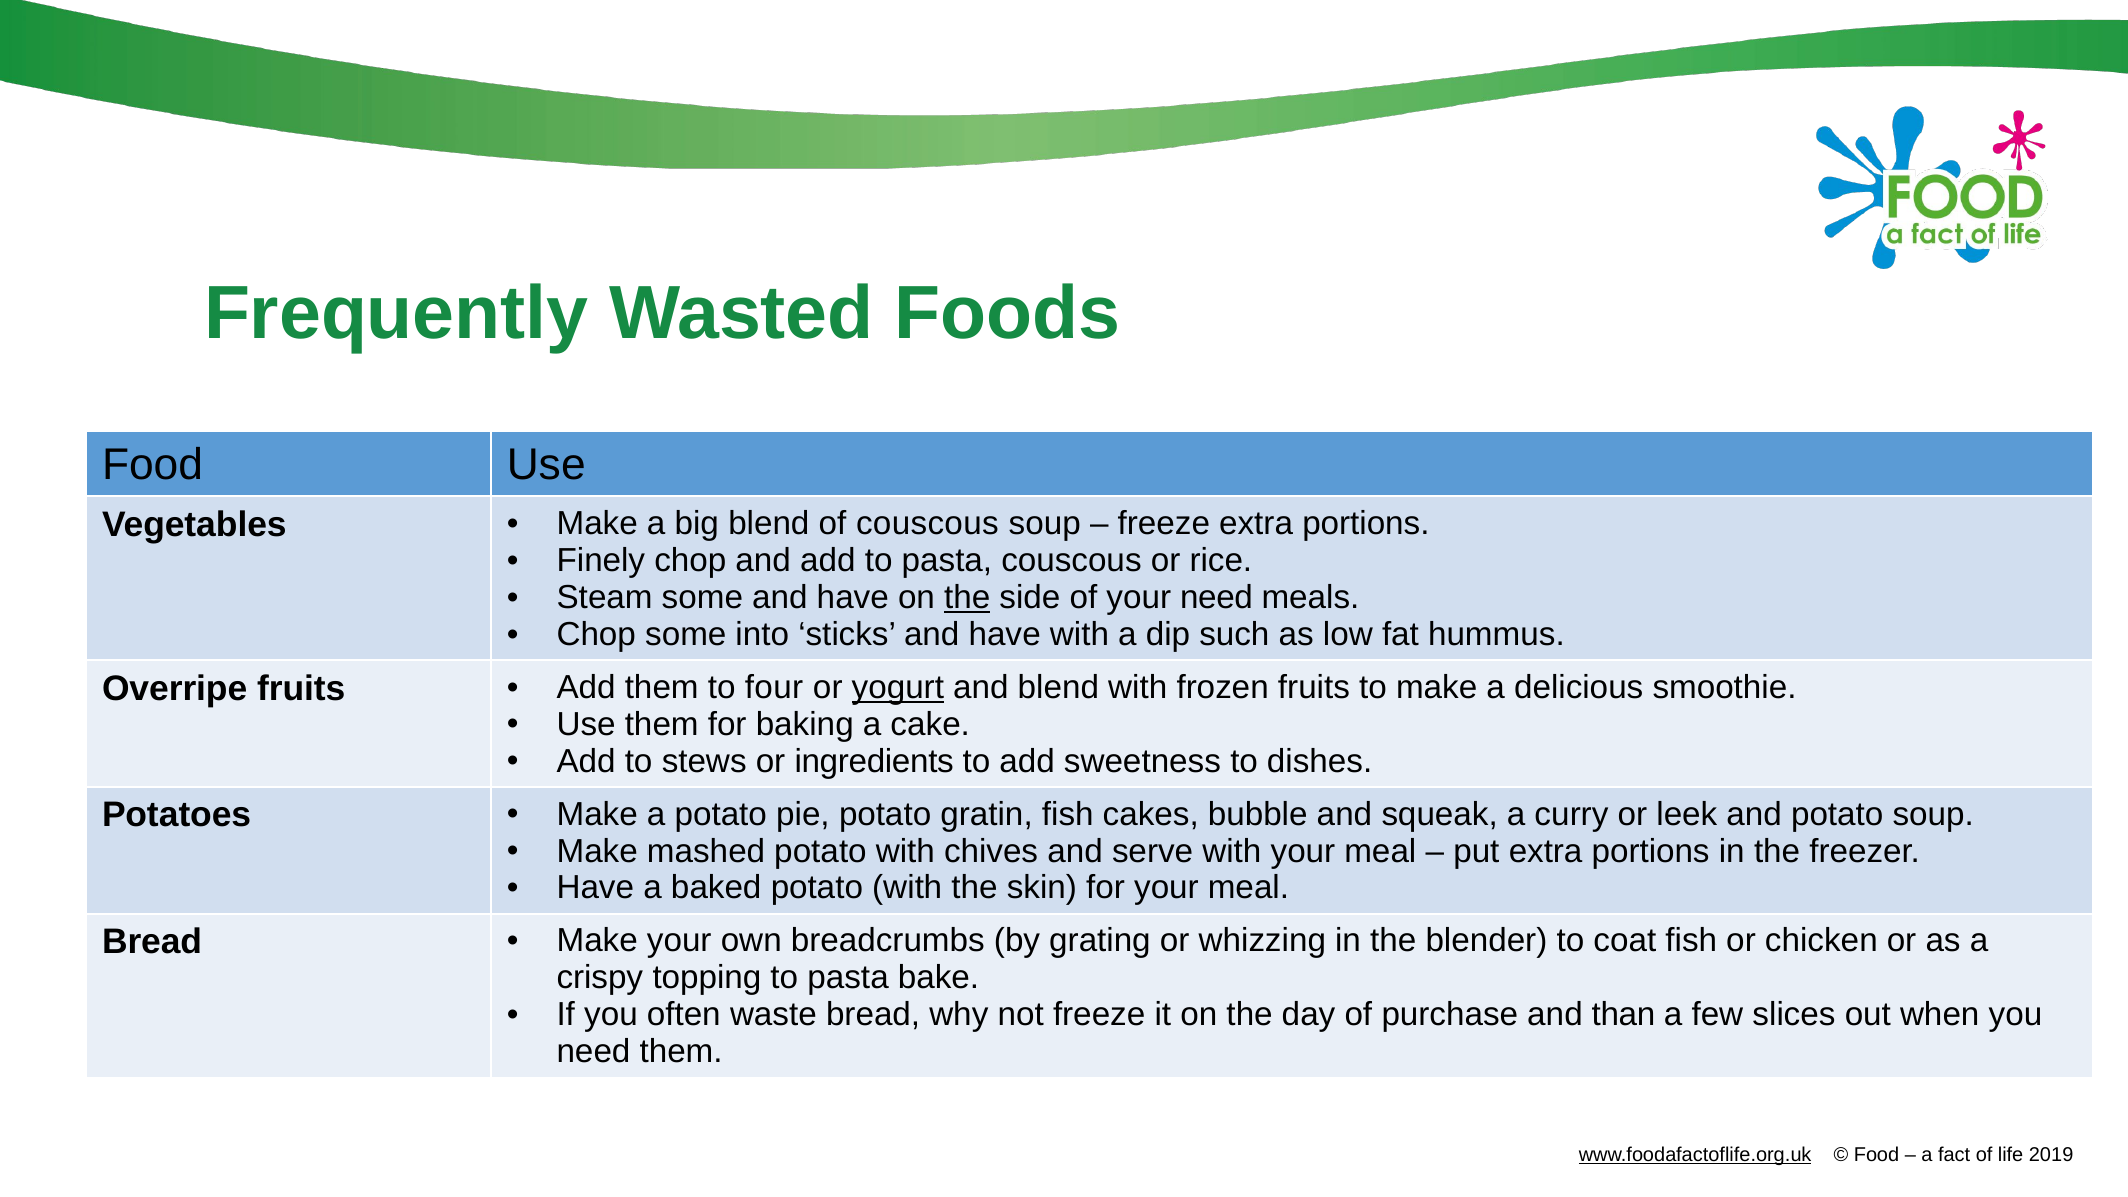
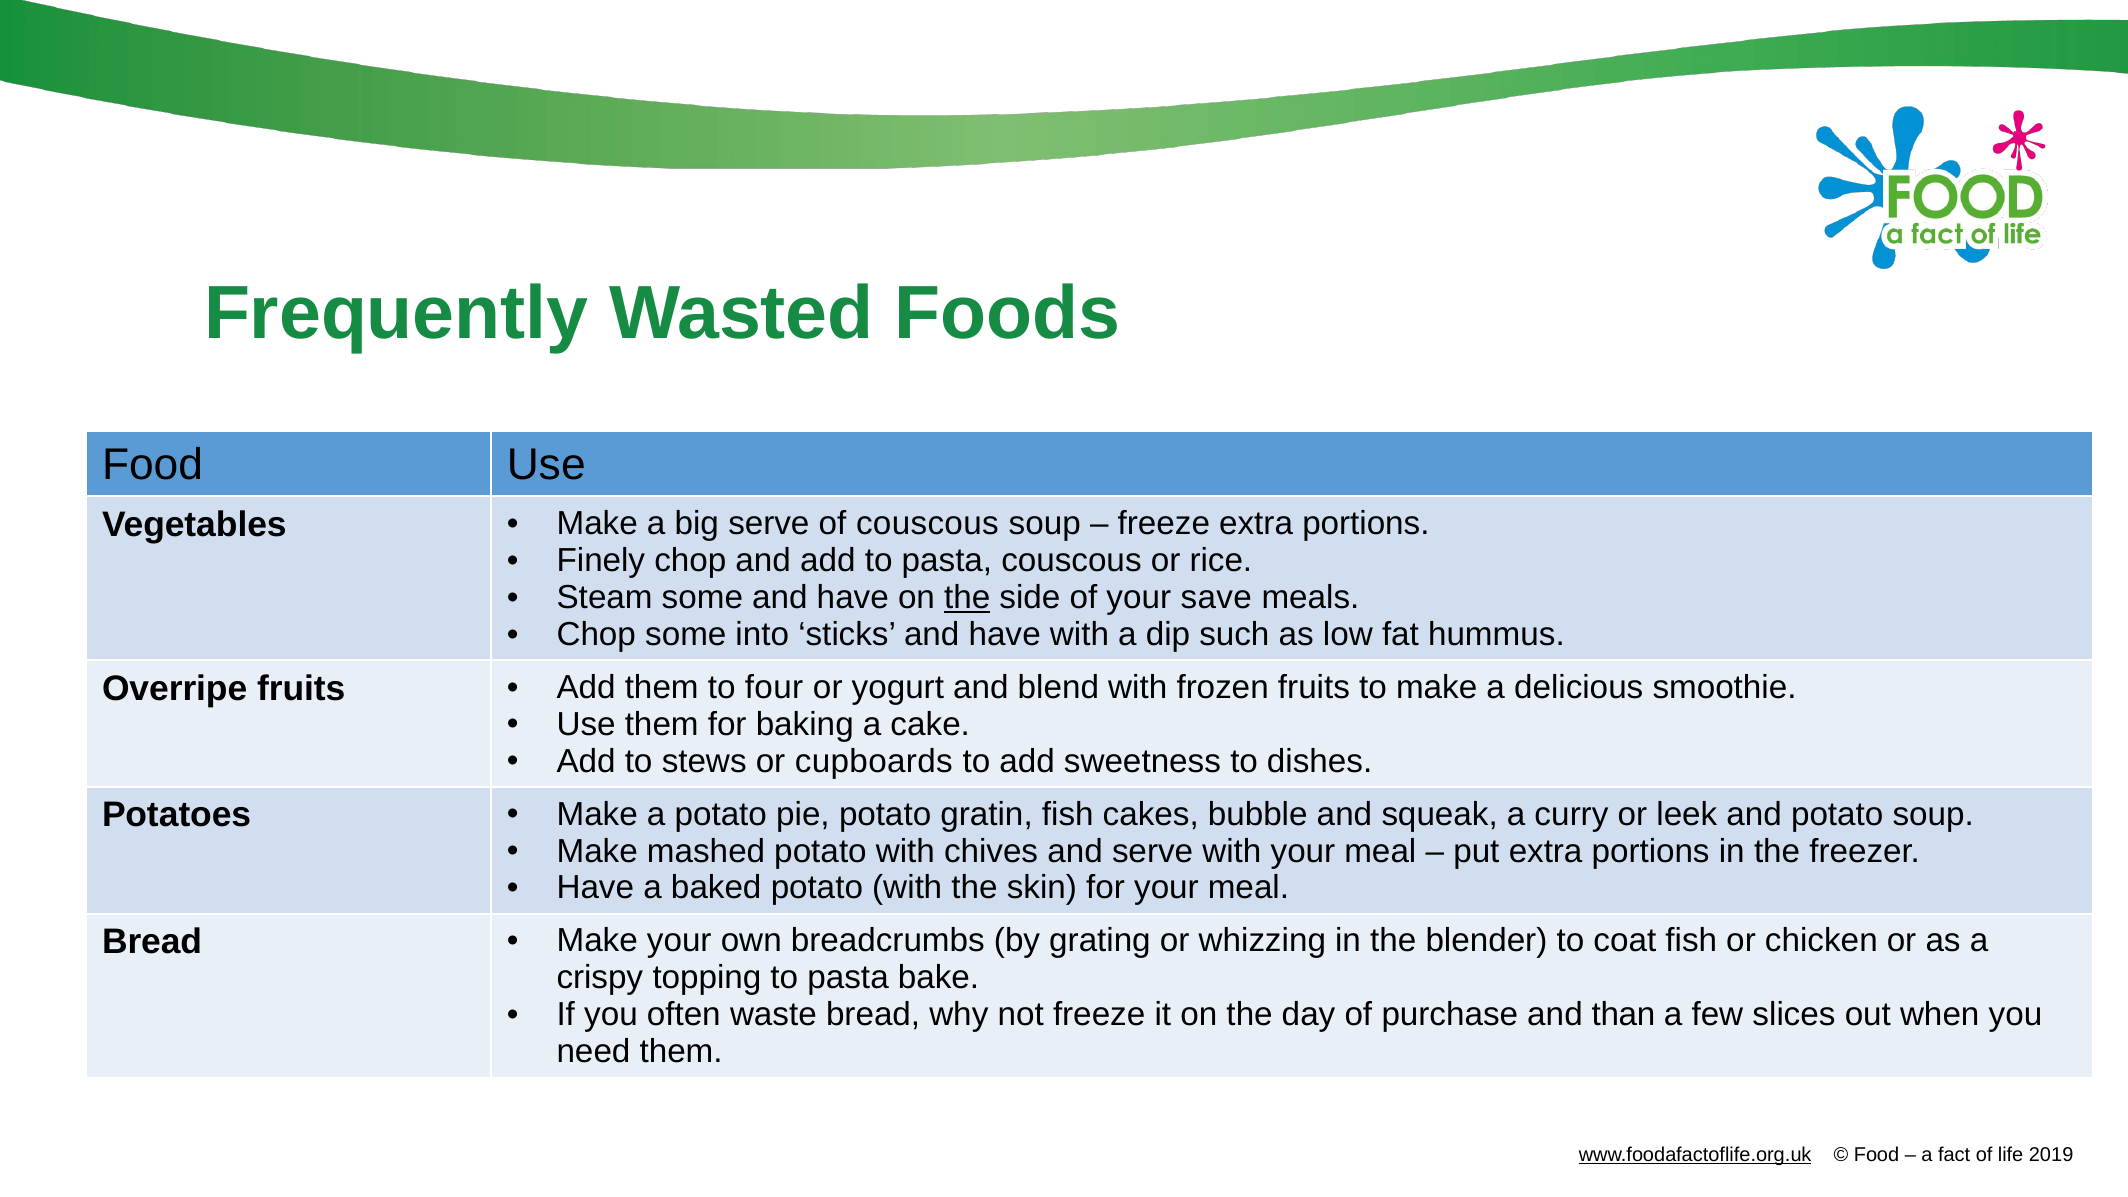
big blend: blend -> serve (769, 523)
your need: need -> save (1216, 597)
yogurt underline: present -> none (898, 687)
ingredients: ingredients -> cupboards (874, 761)
